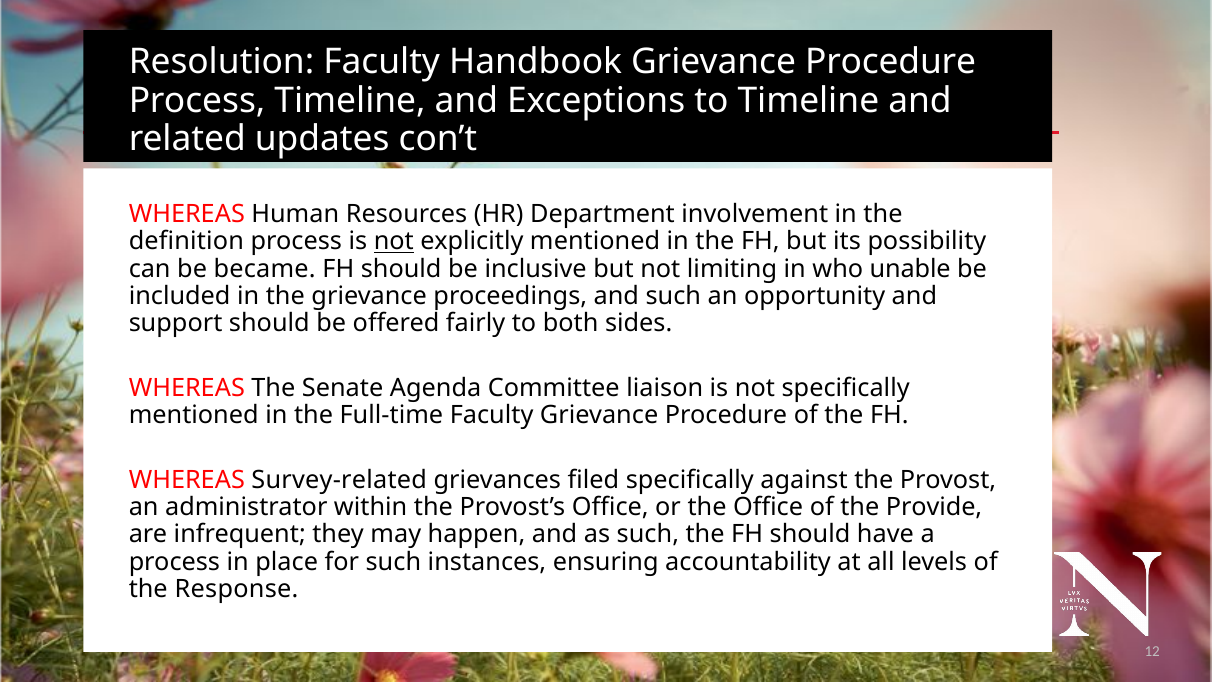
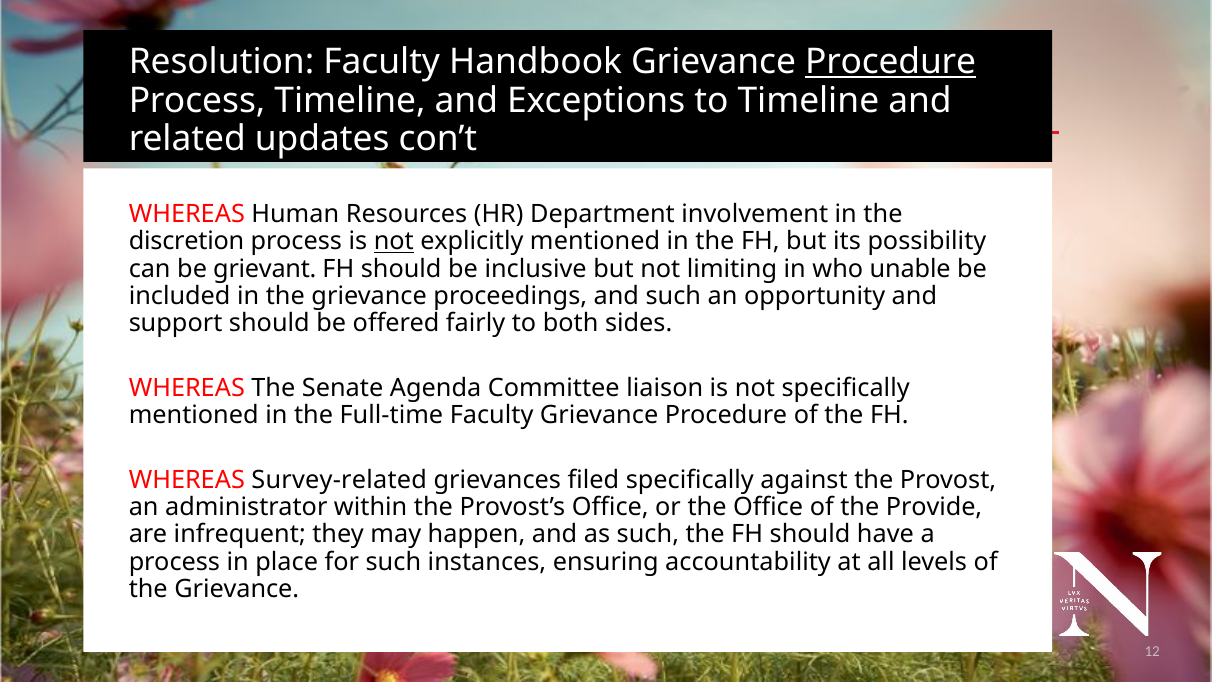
Procedure underline: none -> present (891, 62)
definition: definition -> discretion (187, 241)
became: became -> grievant (265, 269)
Response: Response -> Grievance (237, 589)
